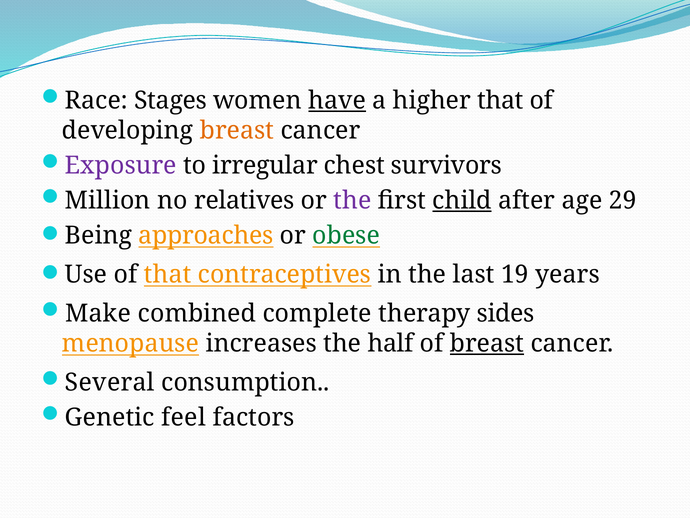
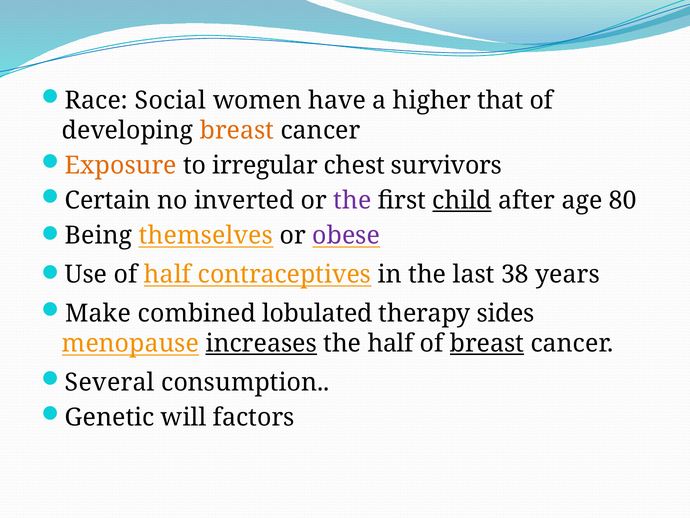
Stages: Stages -> Social (170, 101)
have underline: present -> none (337, 101)
Exposure colour: purple -> orange (121, 166)
Million: Million -> Certain (108, 200)
relatives: relatives -> inverted (244, 200)
29: 29 -> 80 (623, 200)
approaches: approaches -> themselves (206, 235)
obese colour: green -> purple (346, 235)
of that: that -> half (168, 274)
19: 19 -> 38 (515, 274)
complete: complete -> lobulated (317, 313)
increases underline: none -> present (261, 343)
feel: feel -> will (184, 417)
